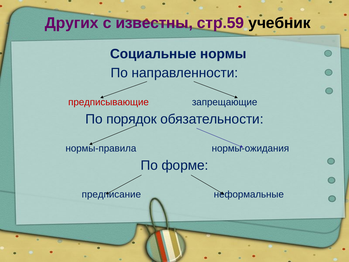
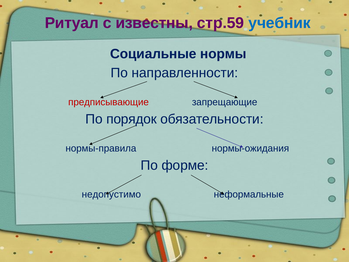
Других: Других -> Ритуал (72, 23)
учебник colour: black -> blue (280, 23)
предписание: предписание -> недопустимо (111, 194)
